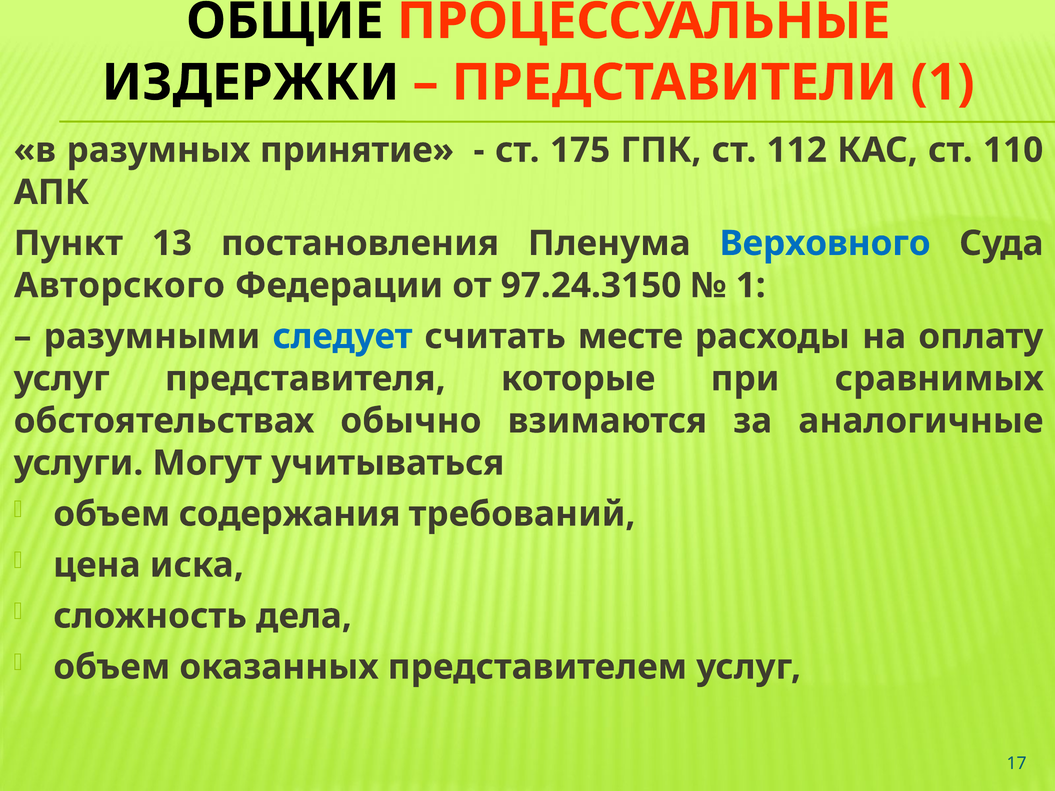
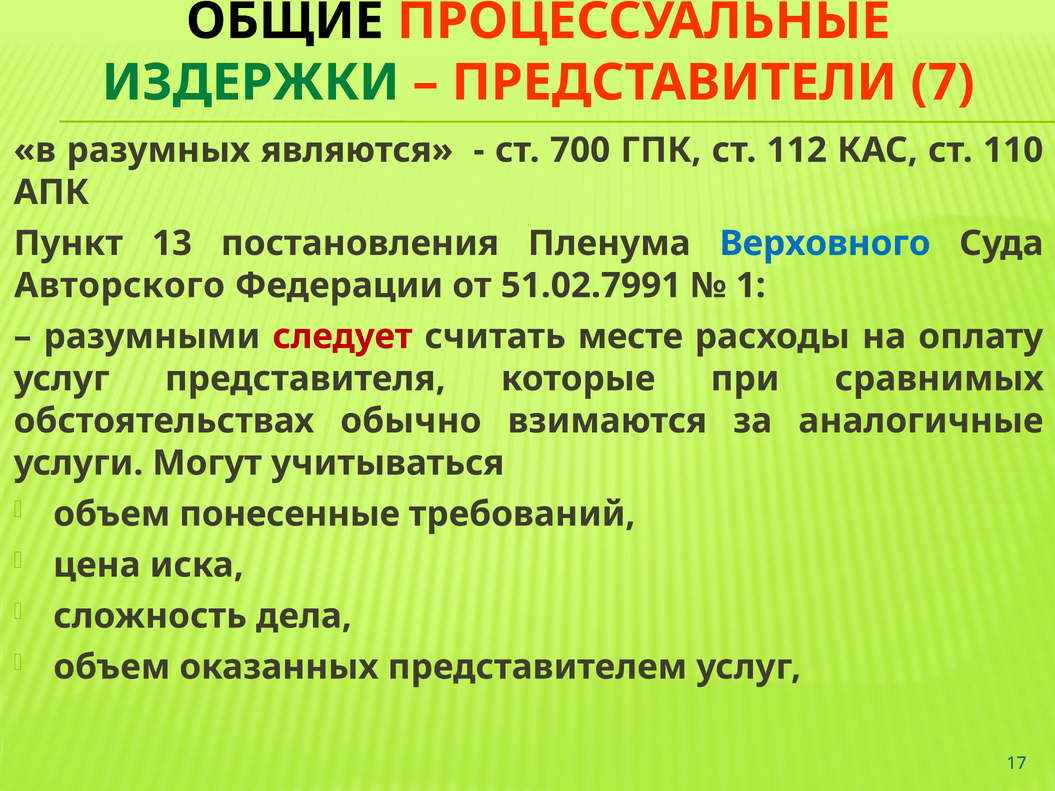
ИЗДЕРЖКИ colour: black -> green (251, 83)
ПРЕДСТАВИТЕЛИ 1: 1 -> 7 (943, 83)
принятие: принятие -> являются (357, 150)
175: 175 -> 700 (580, 150)
97.24.3150: 97.24.3150 -> 51.02.7991 (591, 286)
следует colour: blue -> red (342, 337)
содержания: содержания -> понесенные (290, 514)
